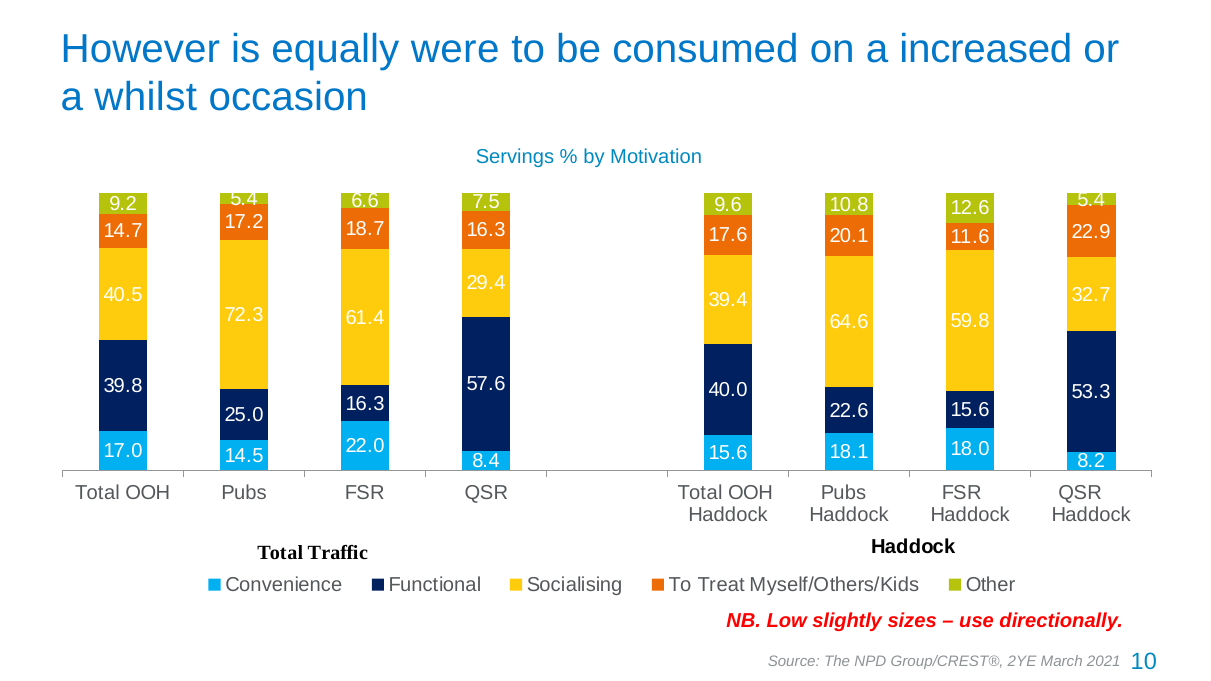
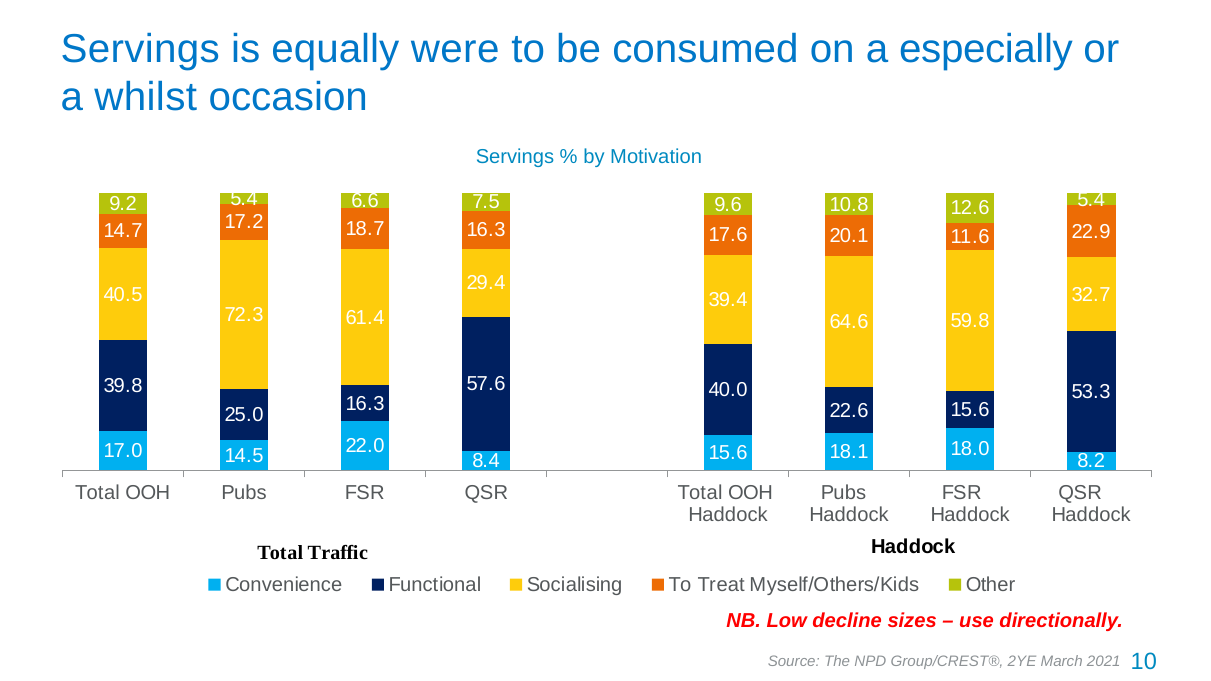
However: However -> Servings (140, 49)
increased: increased -> especially (986, 49)
slightly: slightly -> decline (847, 621)
